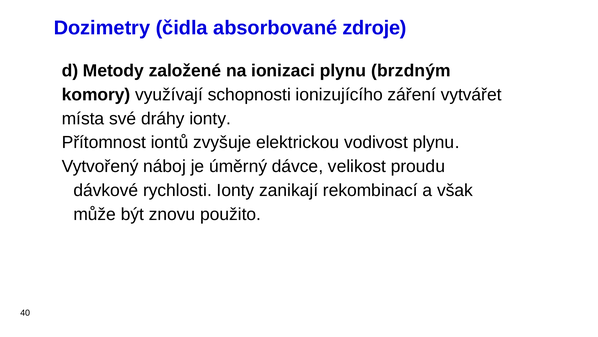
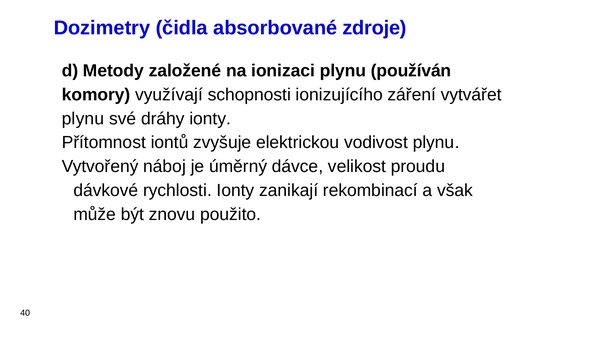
brzdným: brzdným -> používán (411, 71)
místa: místa -> plynu (83, 118)
